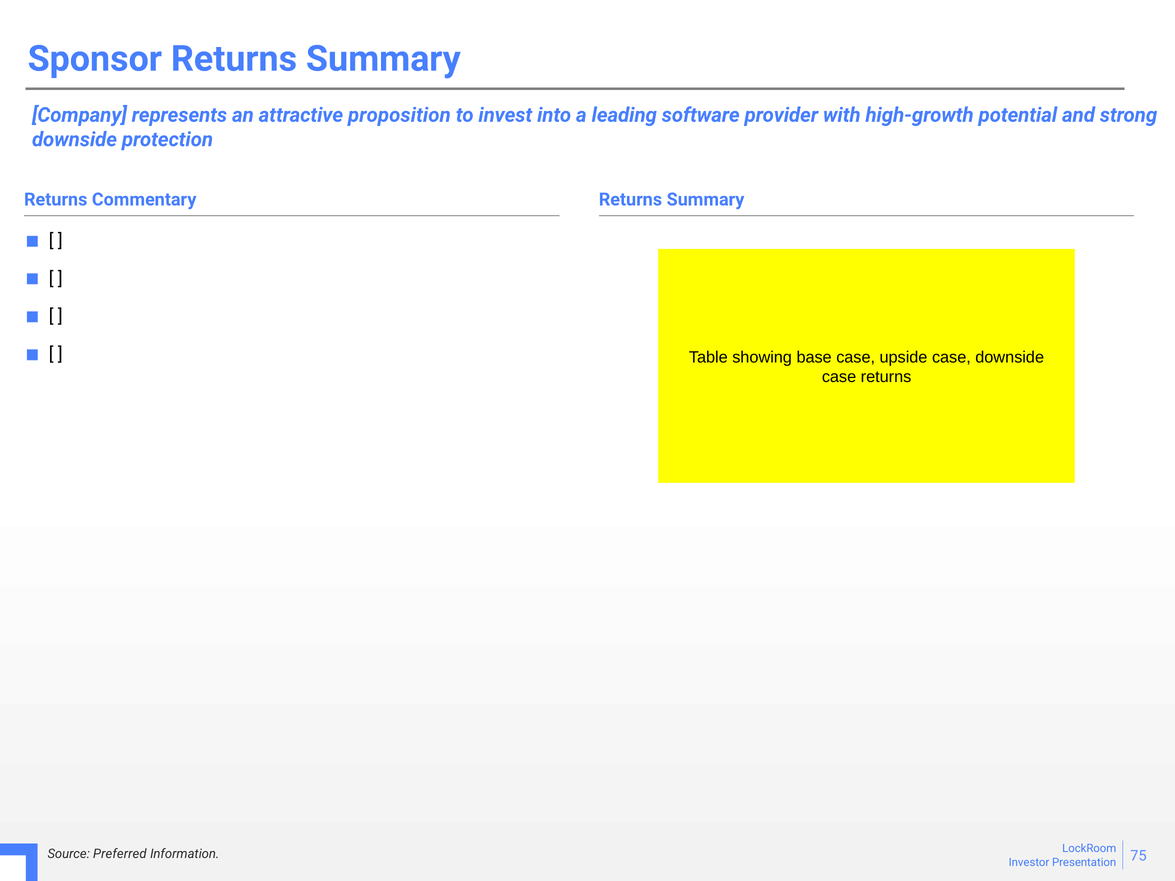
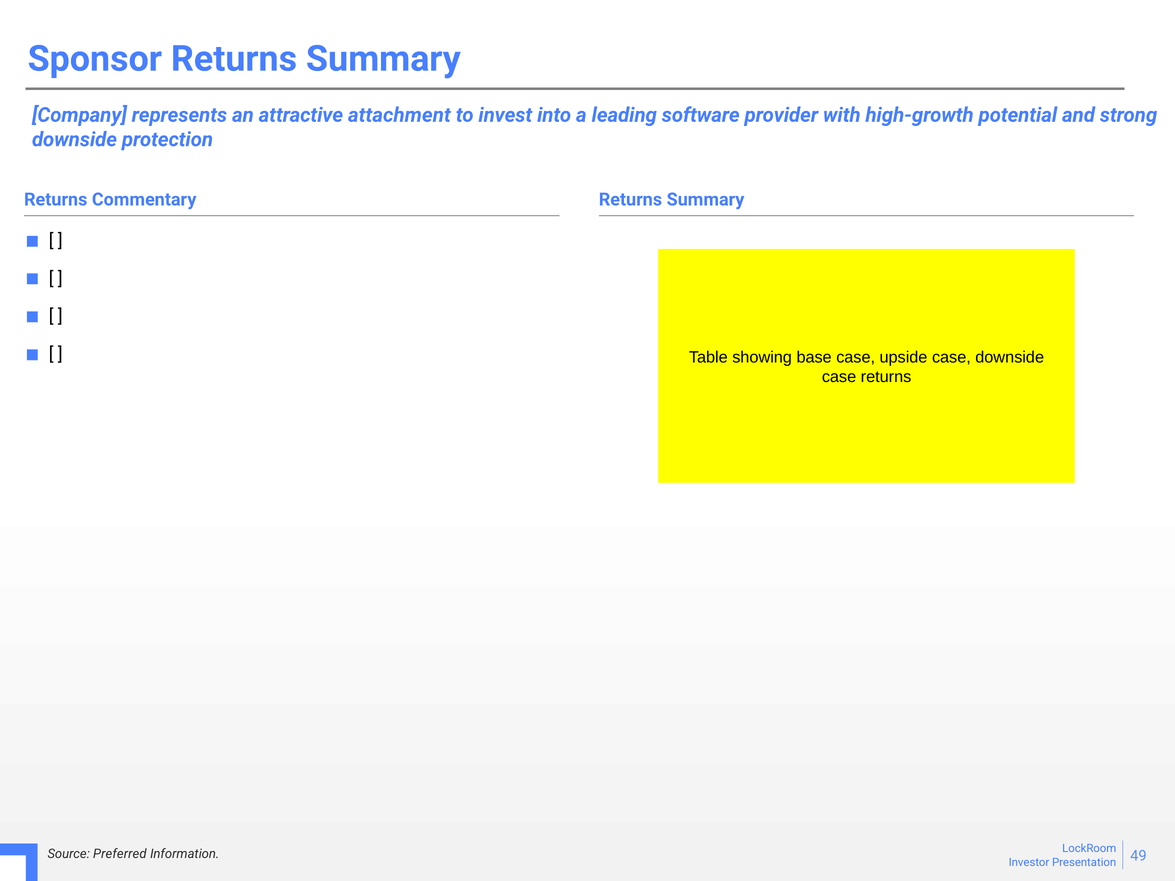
proposition: proposition -> attachment (399, 115)
75: 75 -> 49 (1138, 856)
